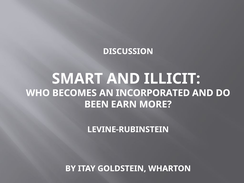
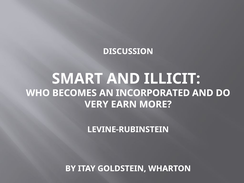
BEEN: BEEN -> VERY (96, 104)
